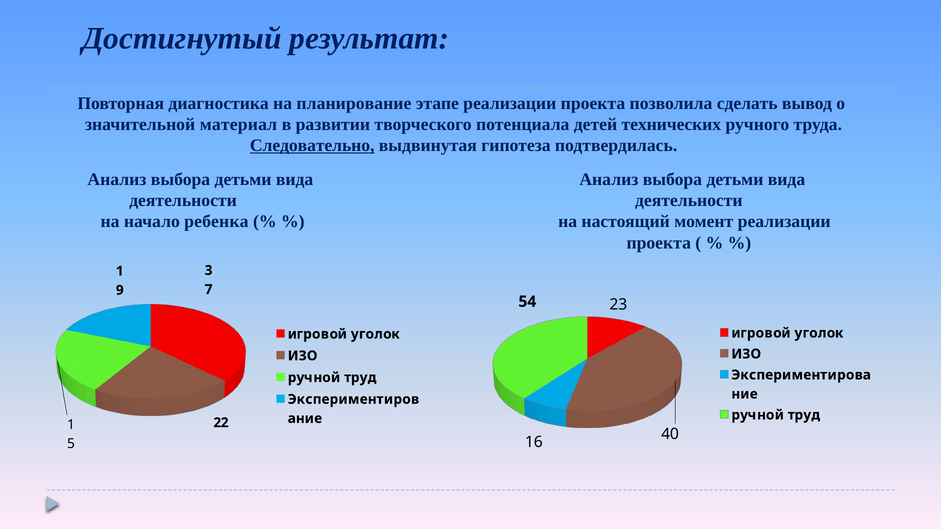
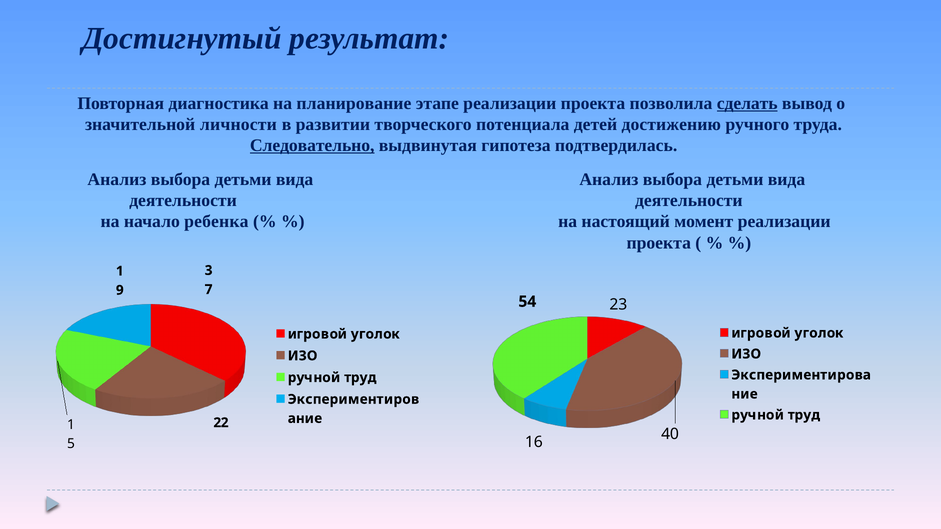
сделать underline: none -> present (747, 103)
материал: материал -> личности (238, 124)
технических: технических -> достижению (671, 124)
